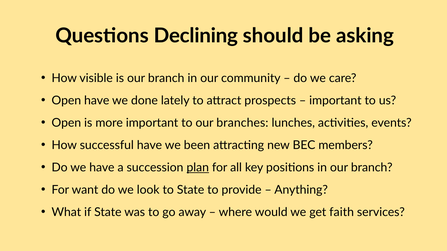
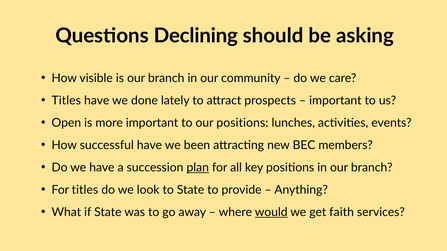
Open: Open -> Titles (66, 101)
our branches: branches -> positions (242, 123)
For want: want -> titles (85, 190)
would underline: none -> present (271, 212)
